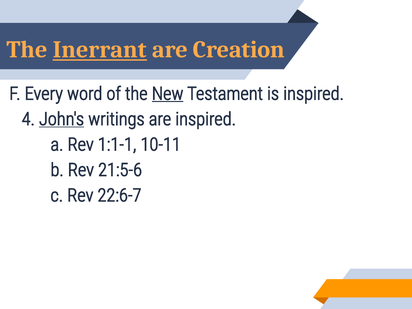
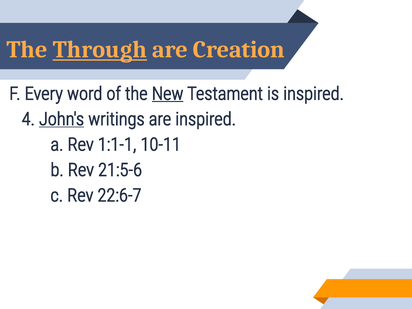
Inerrant: Inerrant -> Through (100, 50)
